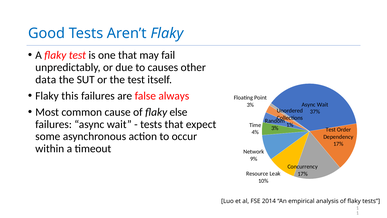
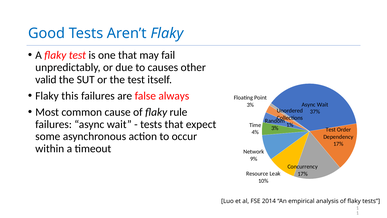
data: data -> valid (46, 79)
else: else -> rule (178, 112)
